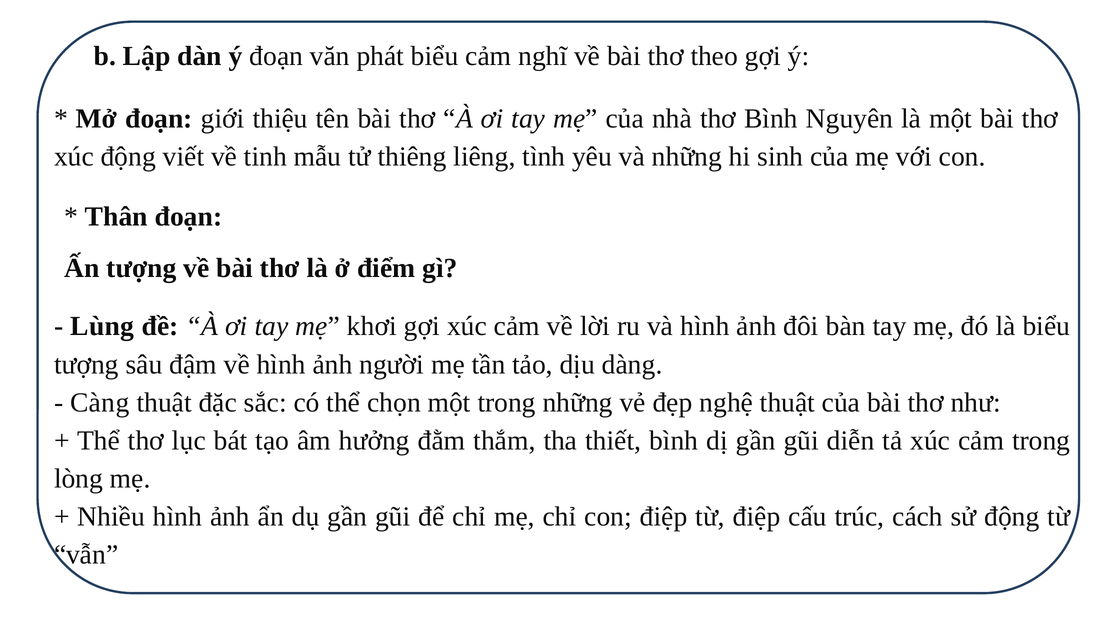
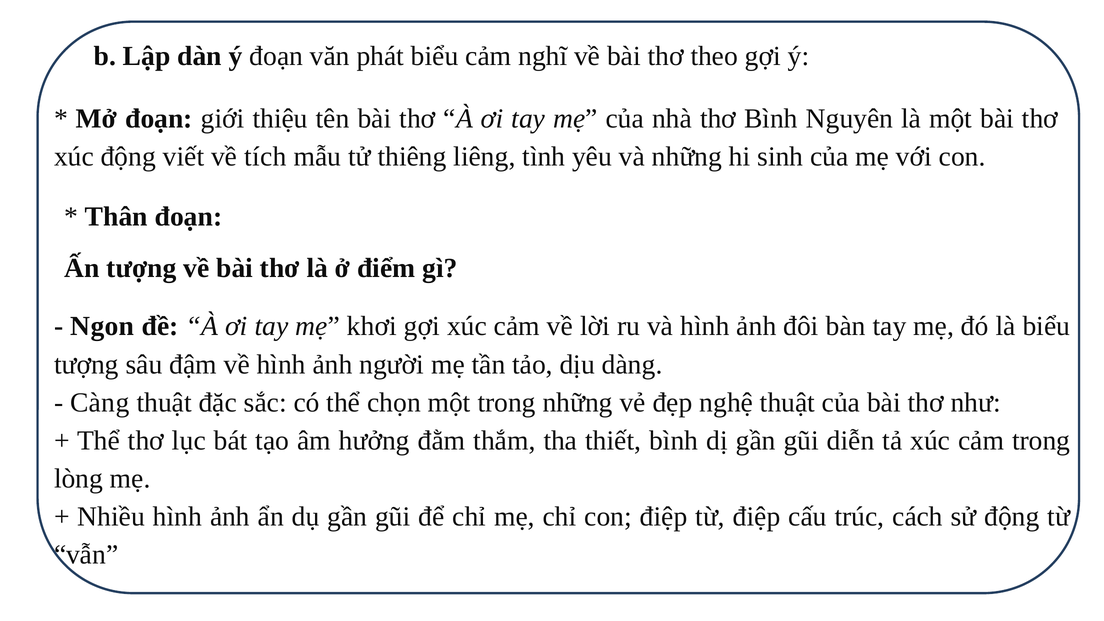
tinh: tinh -> tích (265, 157)
Lùng: Lùng -> Ngon (102, 326)
